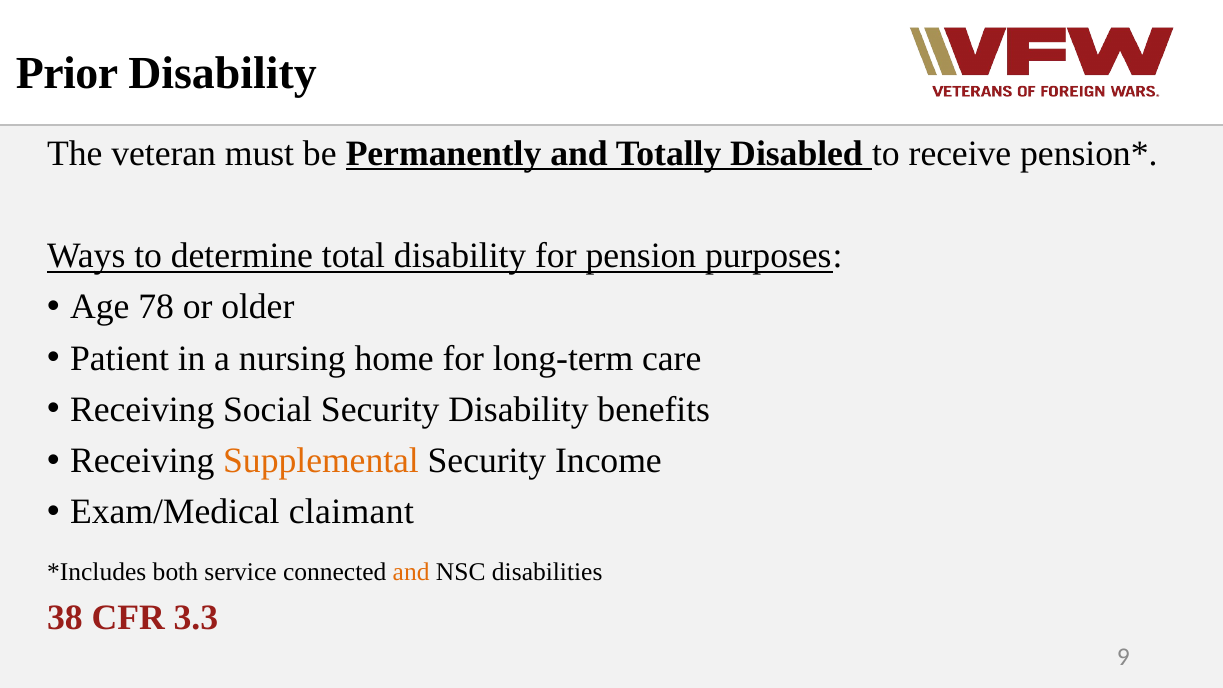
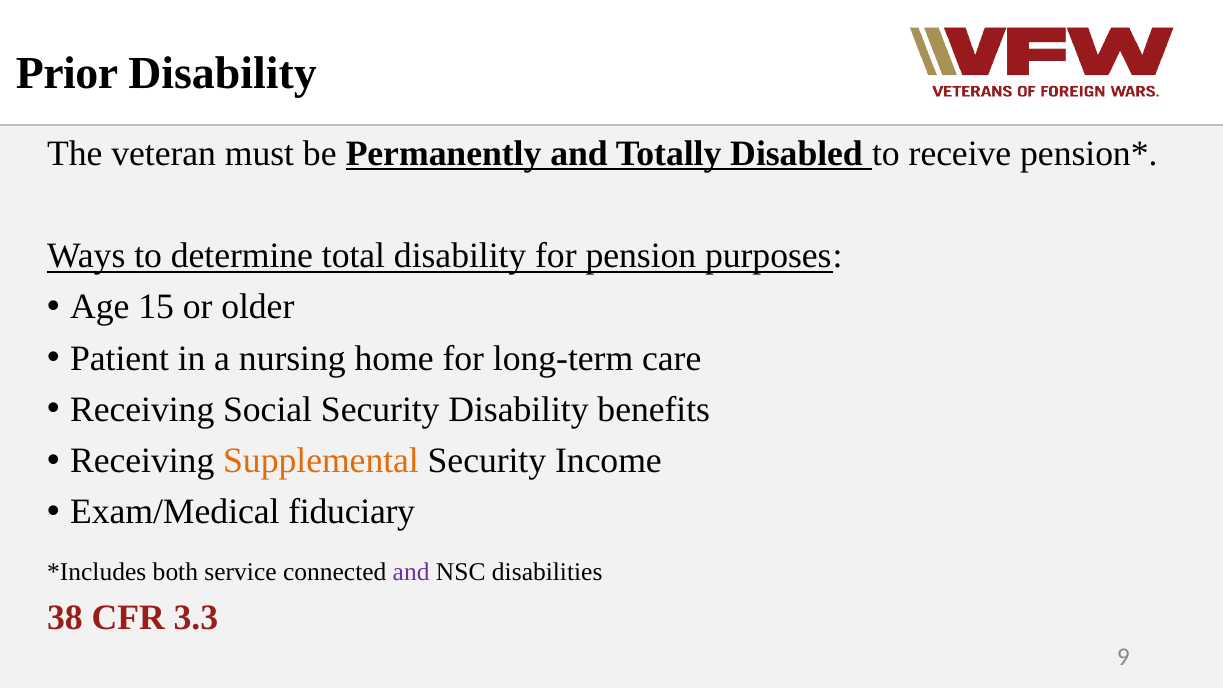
78: 78 -> 15 (156, 307)
claimant: claimant -> fiduciary (352, 512)
and colour: orange -> purple (411, 572)
